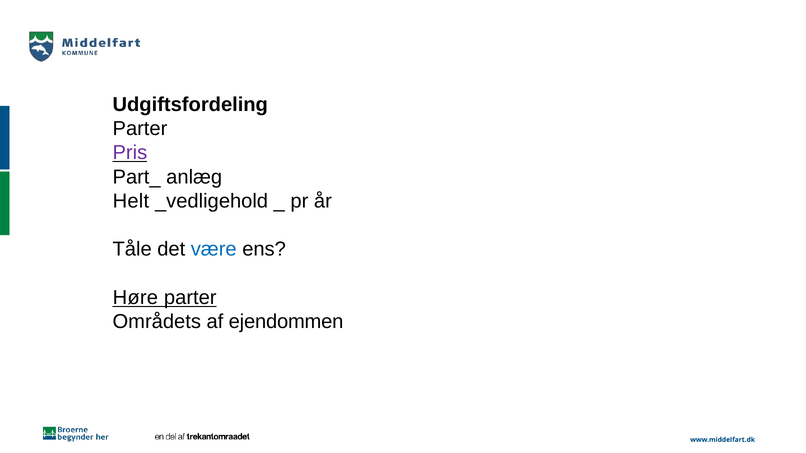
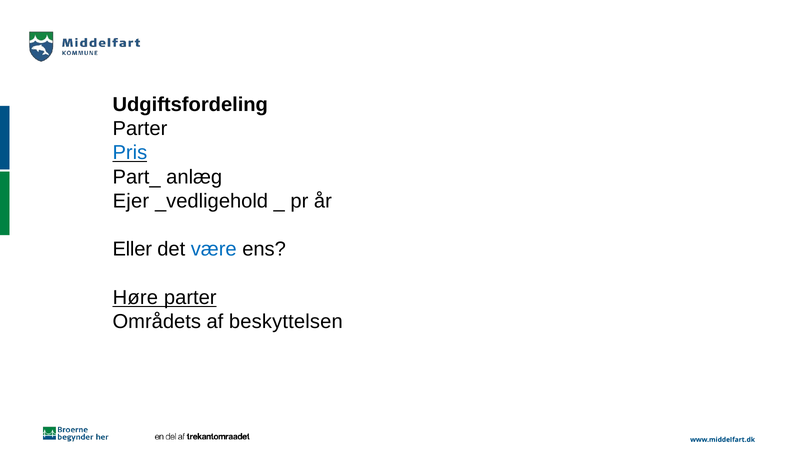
Pris colour: purple -> blue (130, 153)
Helt: Helt -> Ejer (131, 201)
Tåle: Tåle -> Eller (132, 250)
ejendommen: ejendommen -> beskyttelsen (286, 322)
